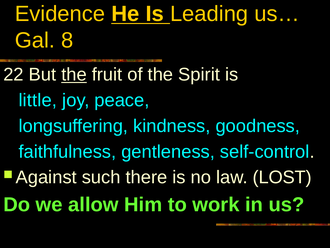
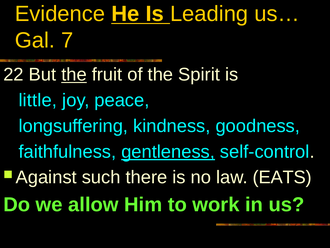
8: 8 -> 7 (67, 40)
gentleness underline: none -> present (168, 151)
LOST: LOST -> EATS (282, 177)
